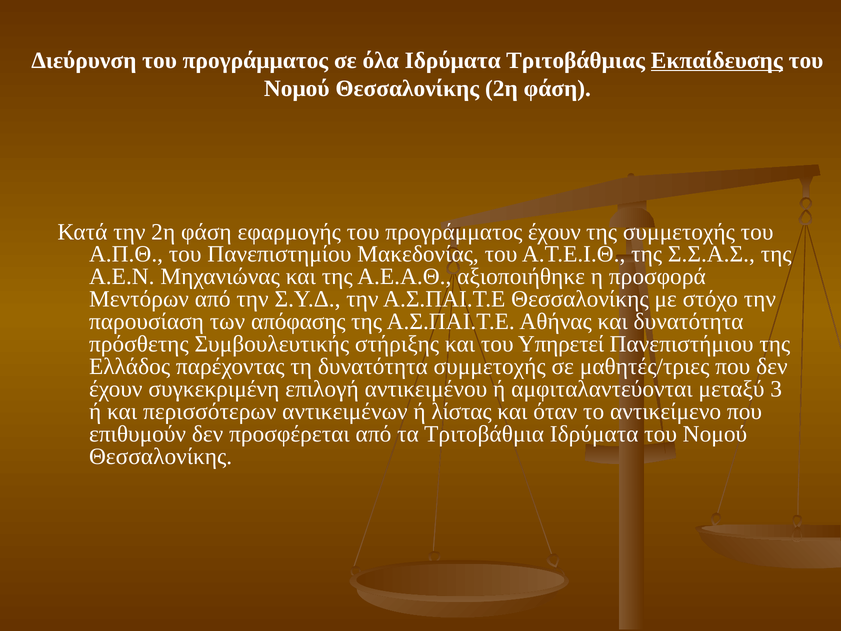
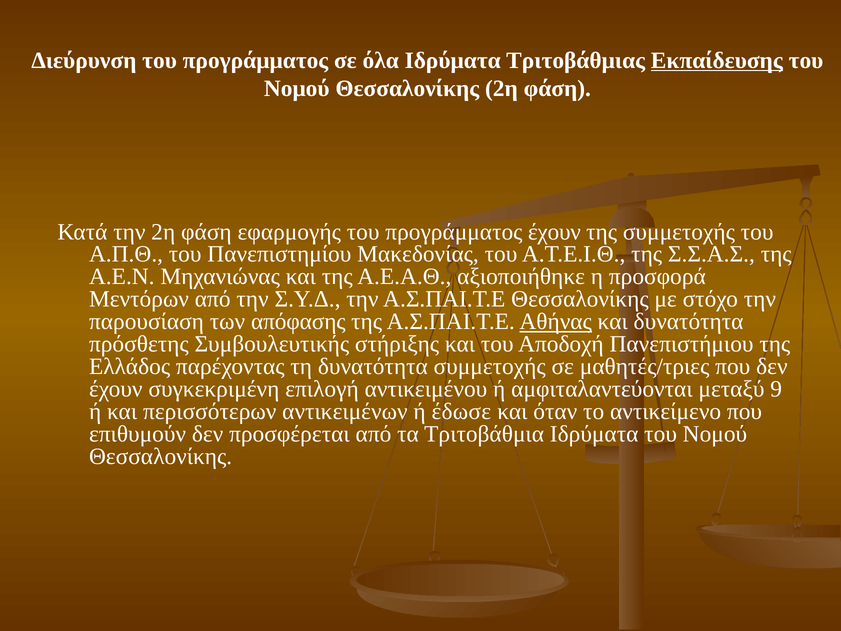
Αθήνας underline: none -> present (556, 322)
Υπηρετεί: Υπηρετεί -> Αποδοχή (561, 344)
3: 3 -> 9 (776, 389)
λίστας: λίστας -> έδωσε (461, 411)
